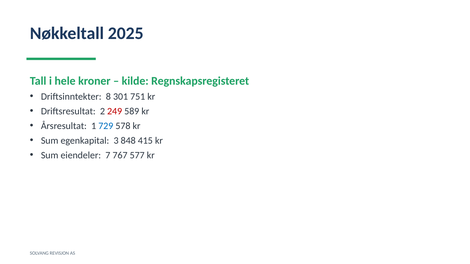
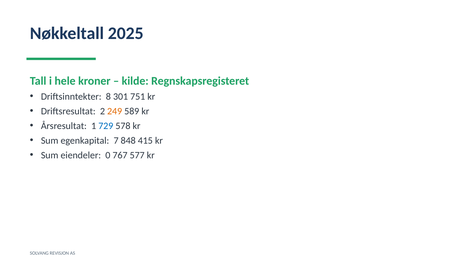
249 colour: red -> orange (115, 111)
3: 3 -> 7 (116, 141)
7: 7 -> 0 (108, 155)
